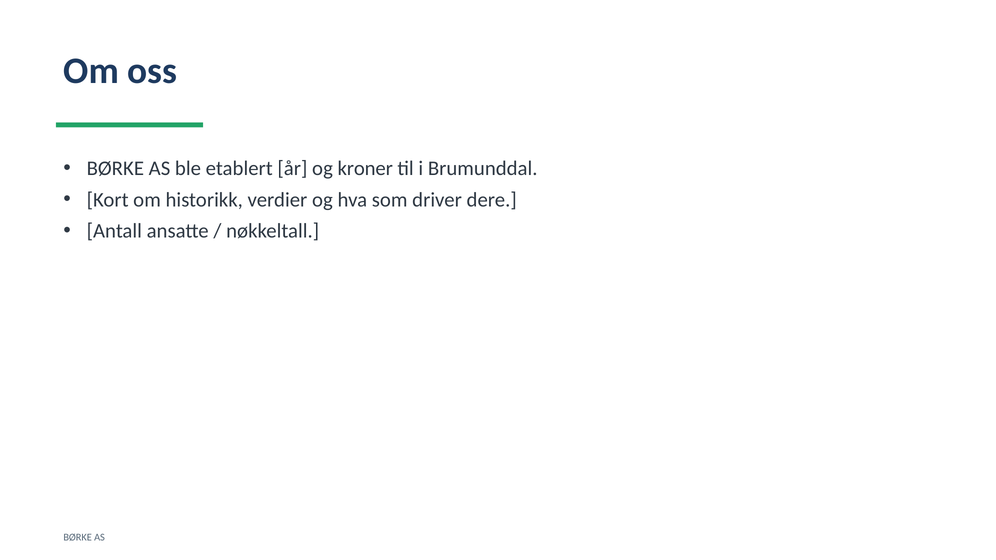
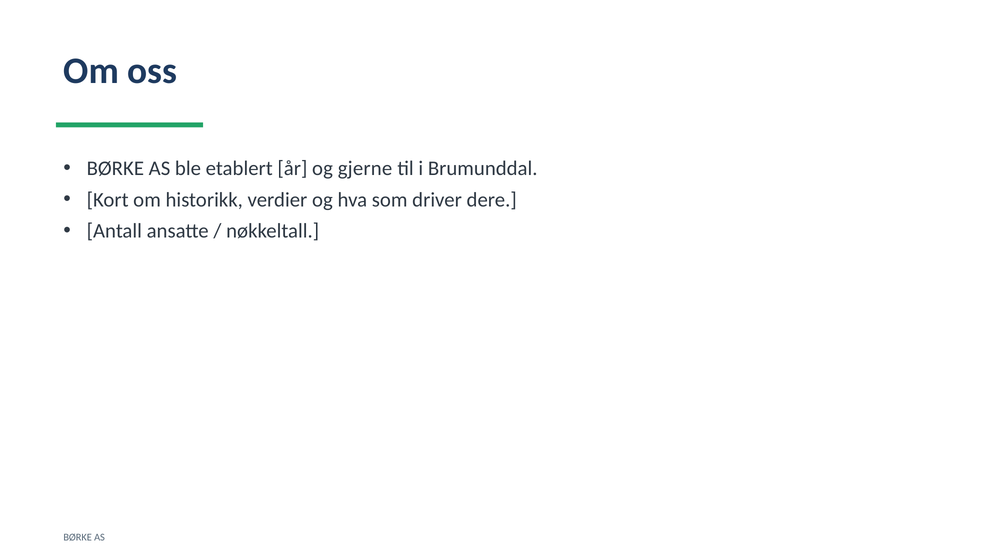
kroner: kroner -> gjerne (365, 169)
